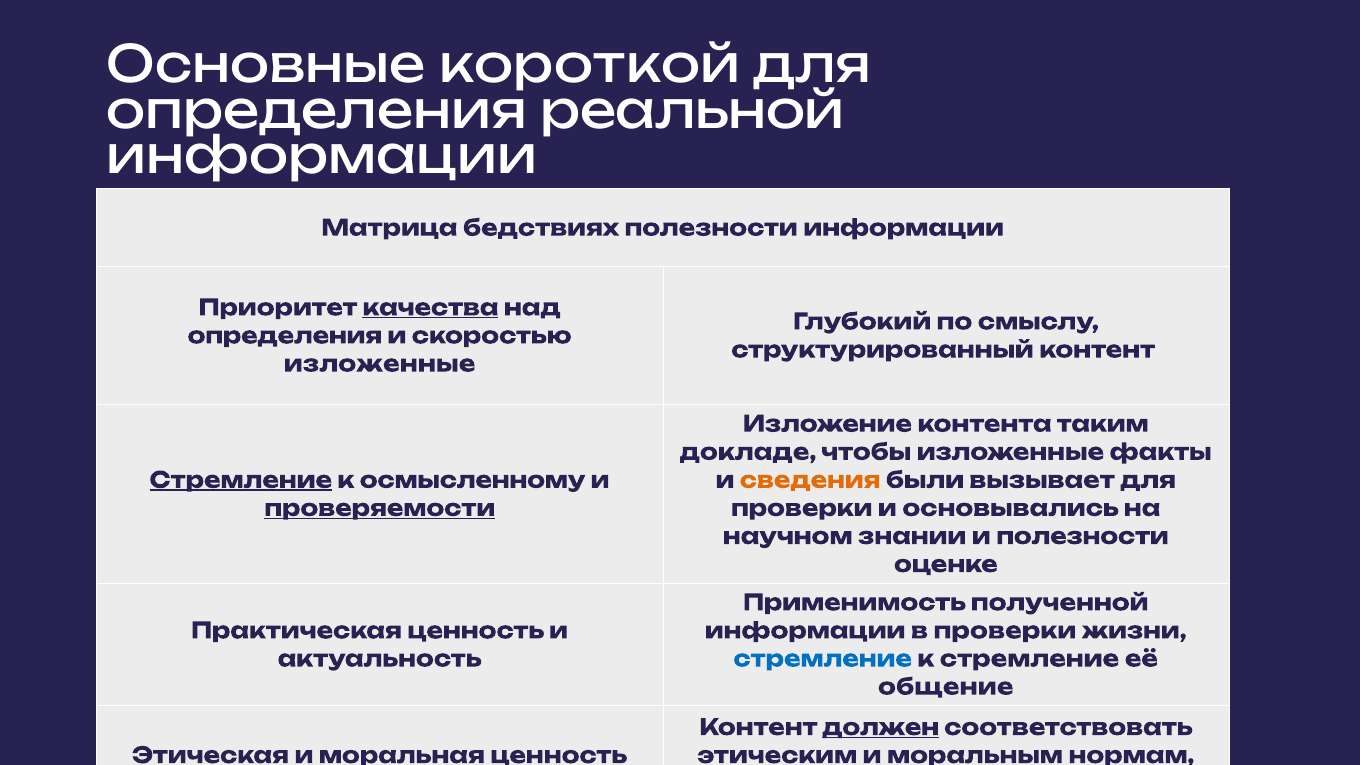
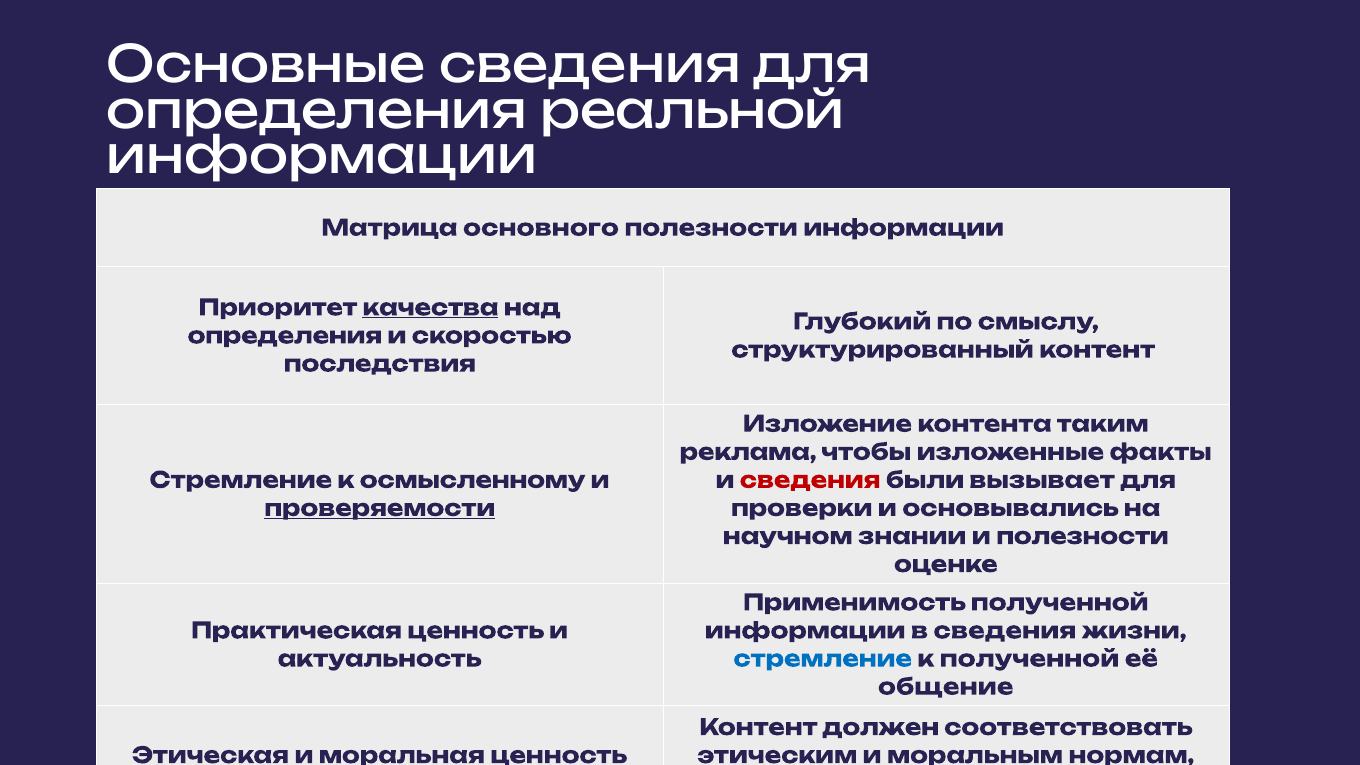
Основные короткой: короткой -> сведения (590, 66)
бедствиях: бедствиях -> основного (541, 228)
изложенные: изложенные -> последствия (380, 364)
докладе: докладе -> реклама (748, 452)
Стремление underline: present -> none (241, 480)
сведения colour: orange -> red (810, 480)
в проверки: проверки -> сведения (1005, 631)
к стремление: стремление -> полученной (1029, 659)
должен underline: present -> none (881, 728)
